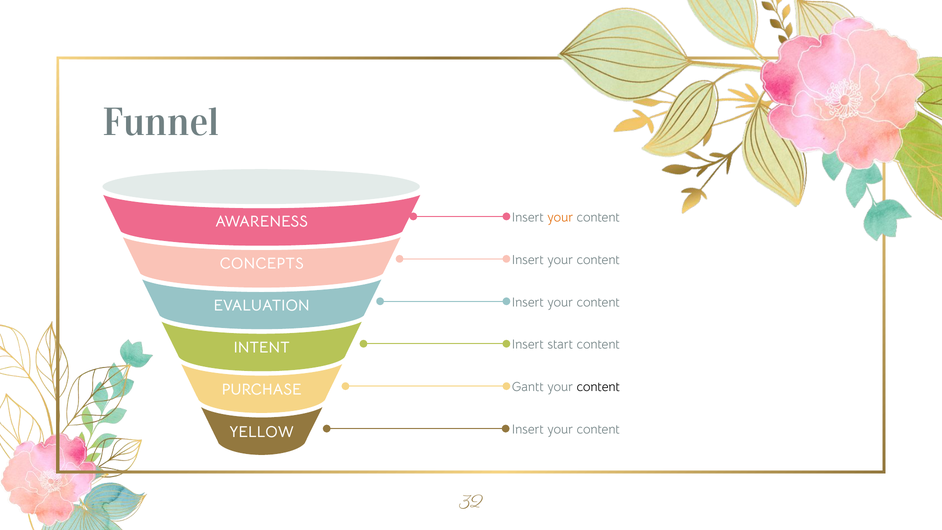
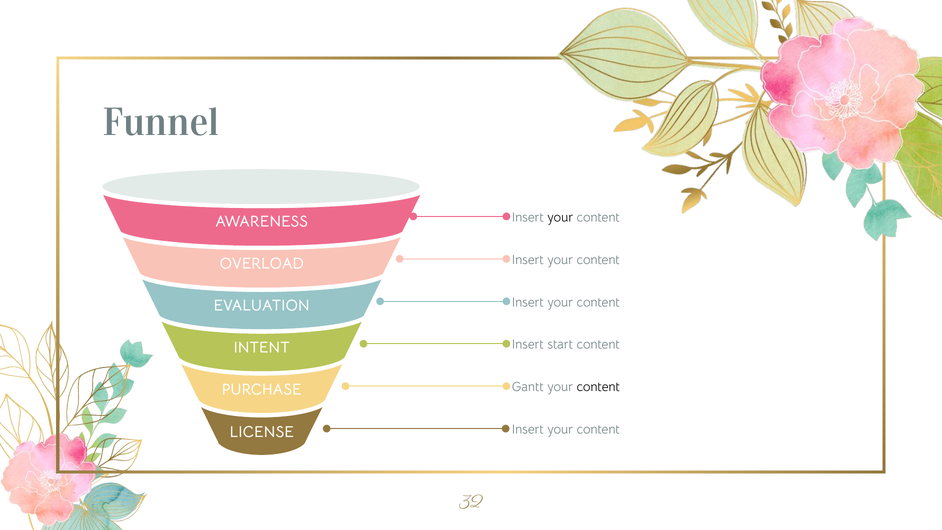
your colour: orange -> black (560, 217)
CONCEPTS: CONCEPTS -> OVERLOAD (262, 263)
YELLOW: YELLOW -> LICENSE (262, 432)
